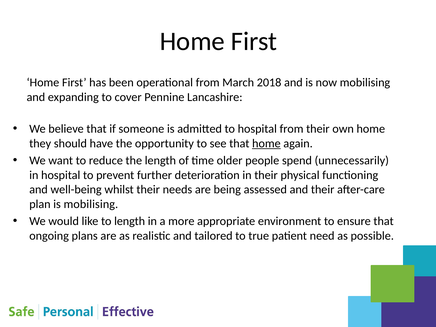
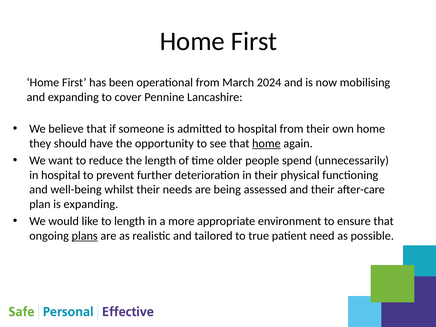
2018: 2018 -> 2024 (269, 83)
is mobilising: mobilising -> expanding (91, 204)
plans underline: none -> present (85, 236)
